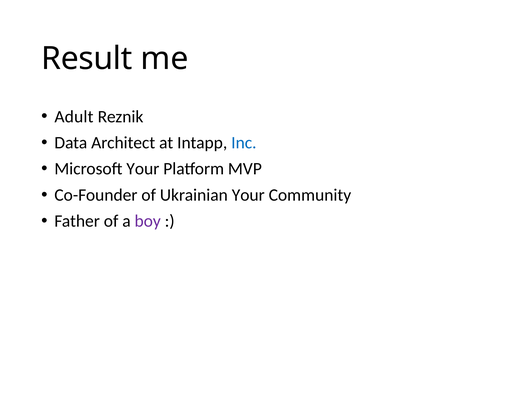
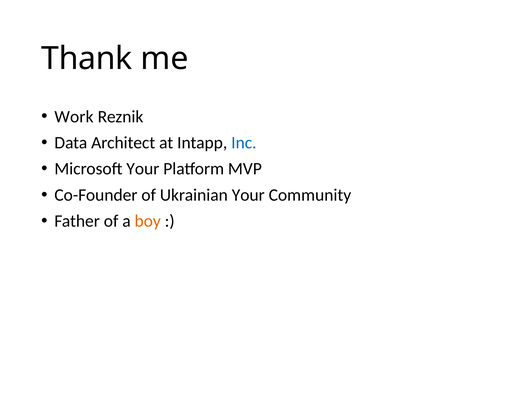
Result: Result -> Thank (87, 59)
Adult: Adult -> Work (74, 117)
boy colour: purple -> orange (148, 221)
